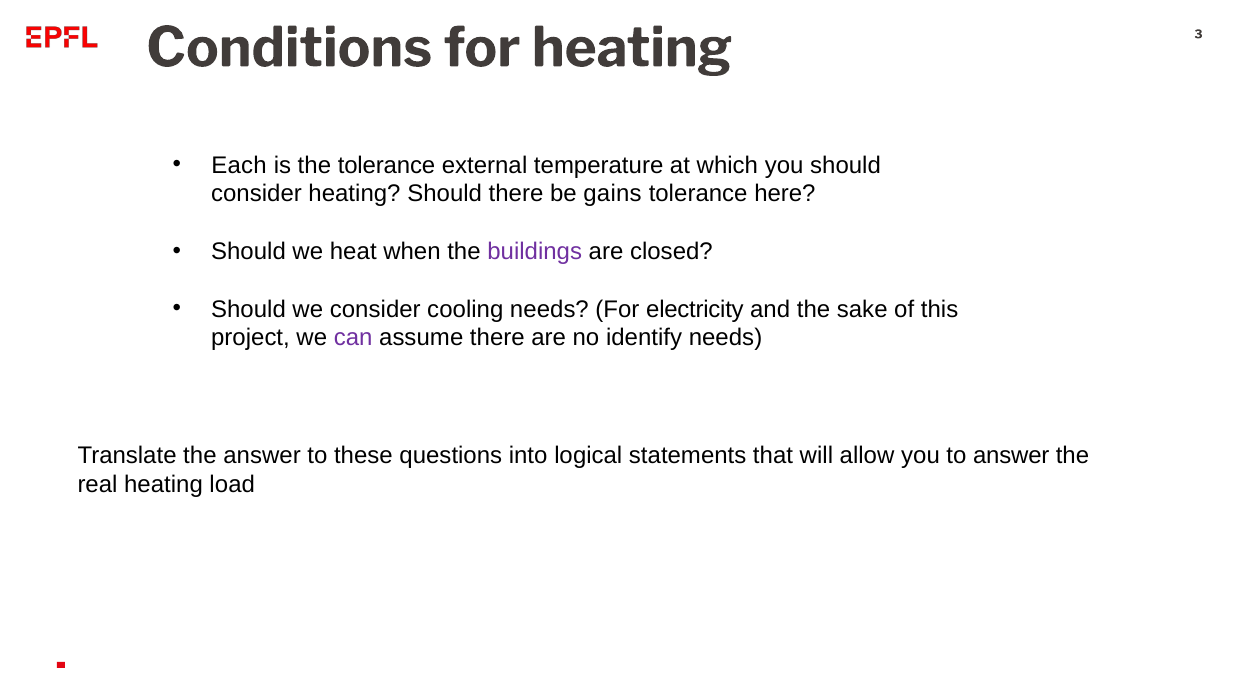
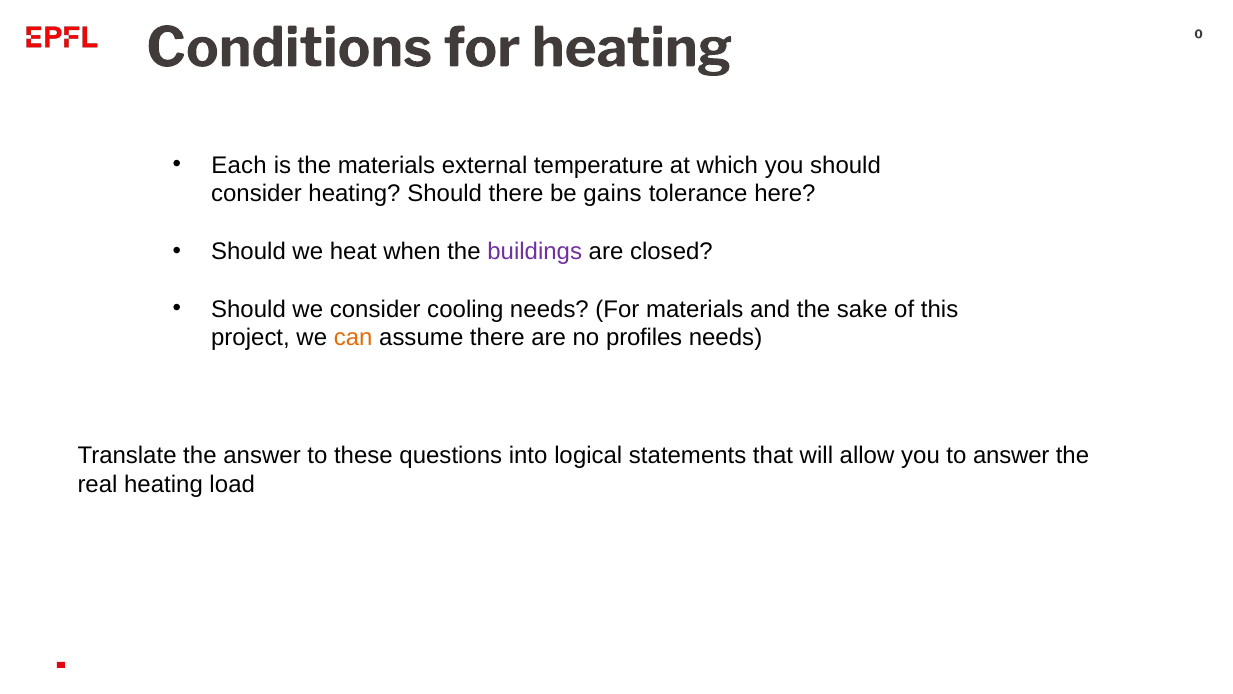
3: 3 -> 0 (1199, 34)
the tolerance: tolerance -> materials (386, 165)
For electricity: electricity -> materials (695, 309)
can colour: purple -> orange (353, 338)
identify: identify -> profiles (644, 338)
